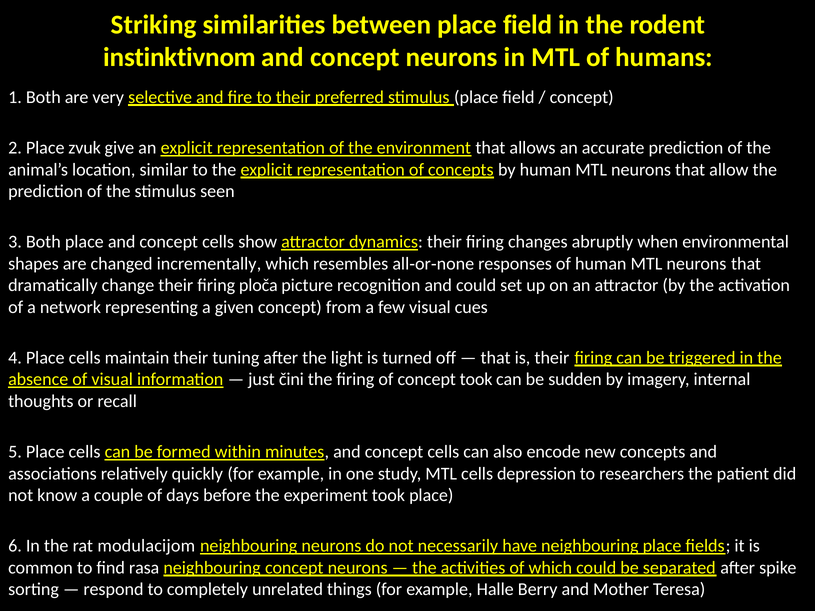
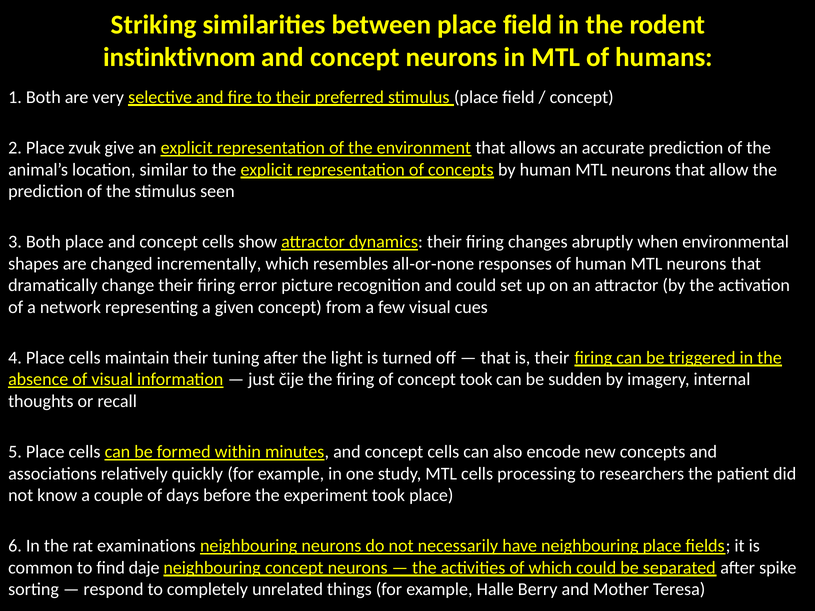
ploča: ploča -> error (258, 285)
čini: čini -> čije (291, 380)
depression: depression -> processing (536, 474)
modulacijom: modulacijom -> examinations (146, 546)
rasa: rasa -> daje (144, 568)
